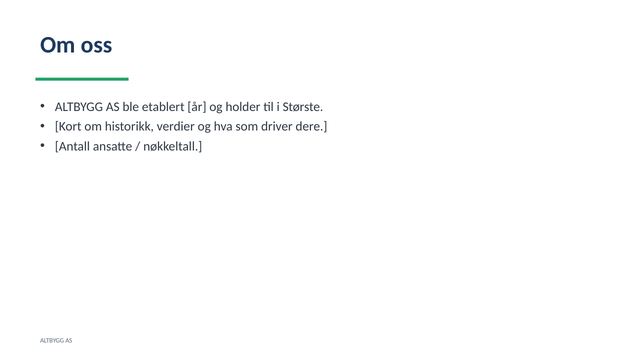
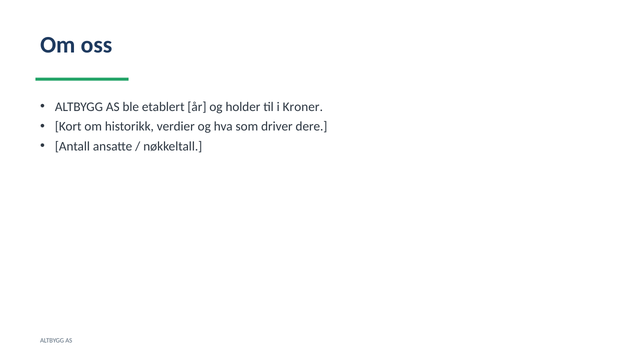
Største: Største -> Kroner (303, 107)
